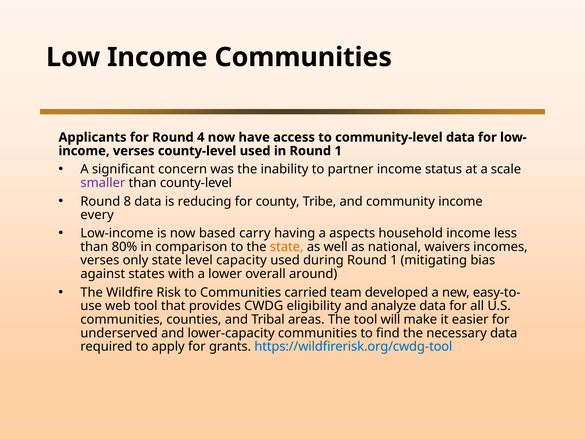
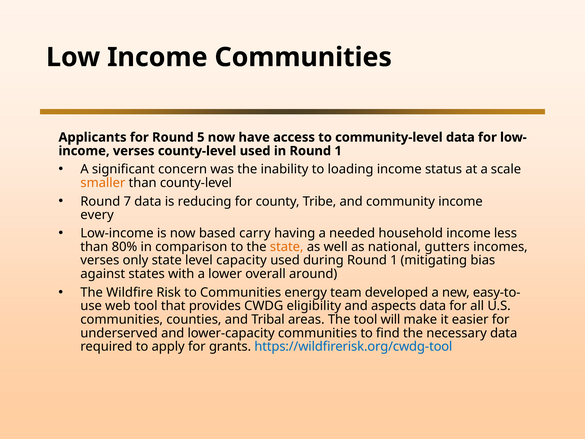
4: 4 -> 5 (201, 137)
partner: partner -> loading (351, 169)
smaller colour: purple -> orange (103, 183)
8: 8 -> 7 (127, 201)
aspects: aspects -> needed (352, 233)
waivers: waivers -> gutters (447, 247)
carried: carried -> energy (306, 292)
analyze: analyze -> aspects (394, 306)
